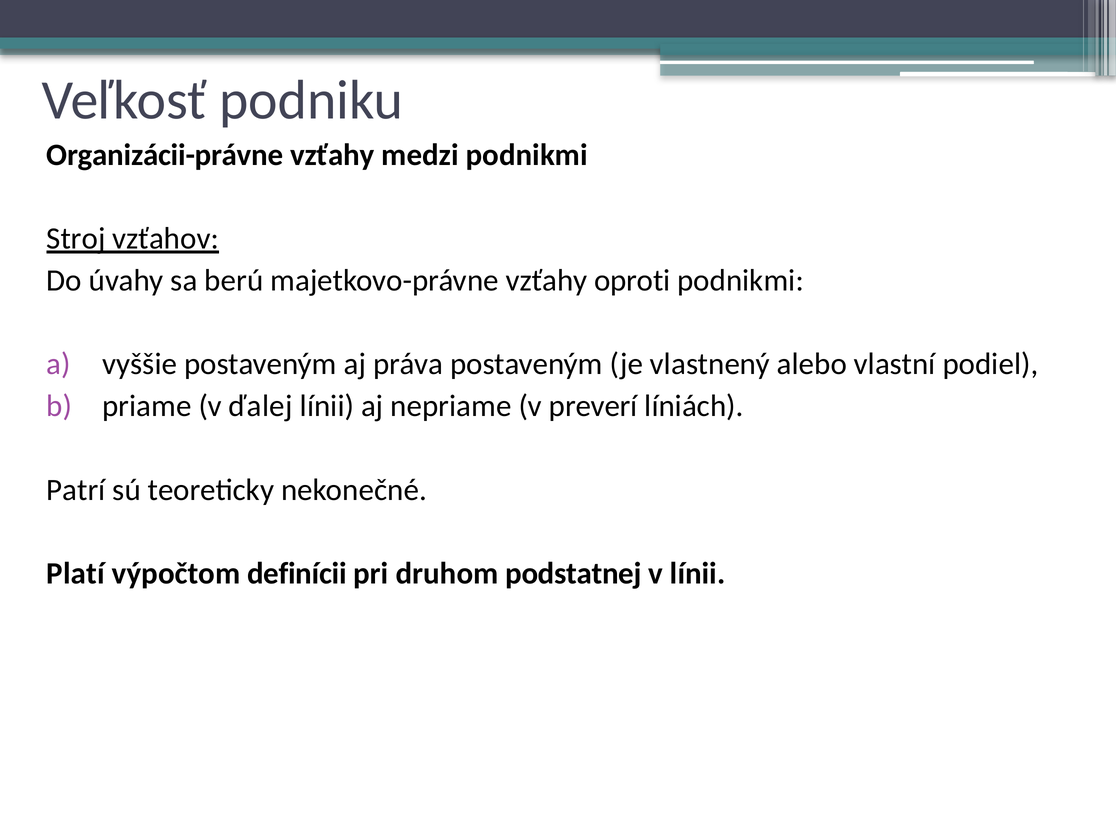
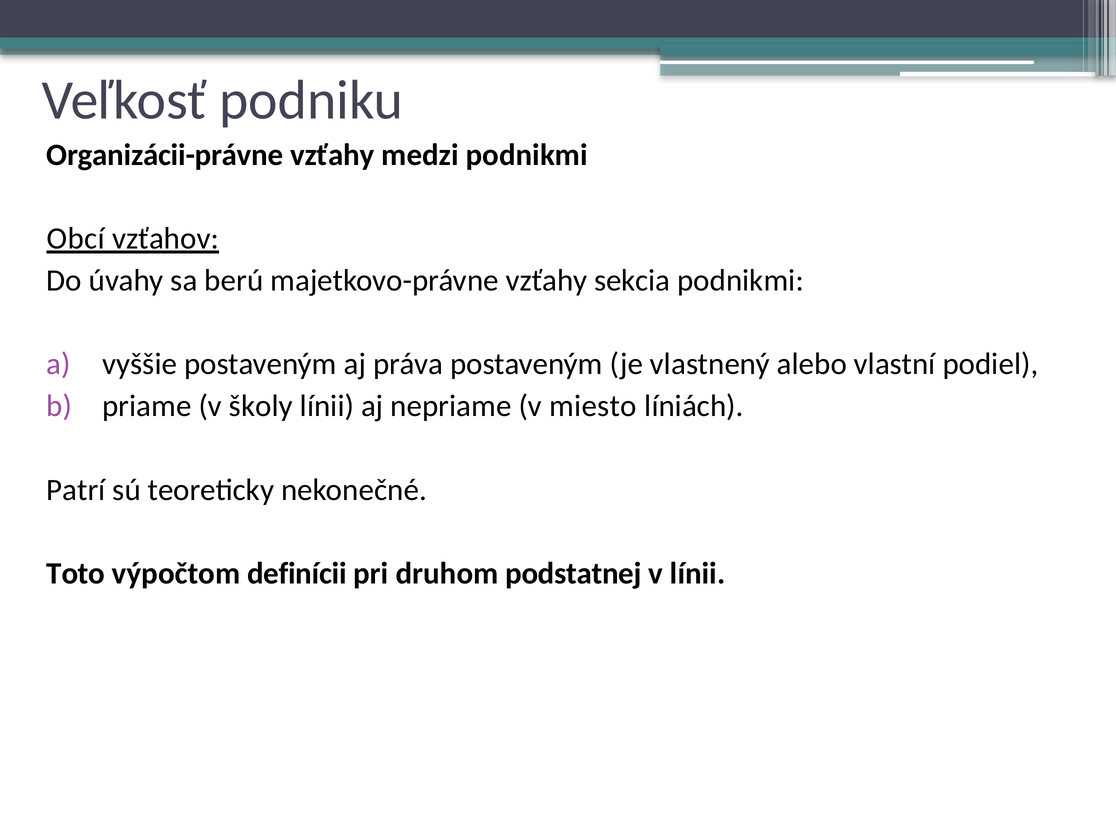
Stroj: Stroj -> Obcí (76, 239)
oproti: oproti -> sekcia (632, 280)
ďalej: ďalej -> školy (261, 406)
preverí: preverí -> miesto (593, 406)
Platí: Platí -> Toto (76, 574)
